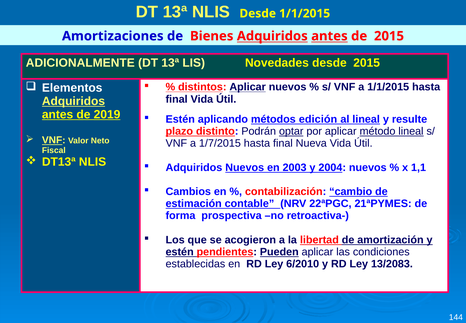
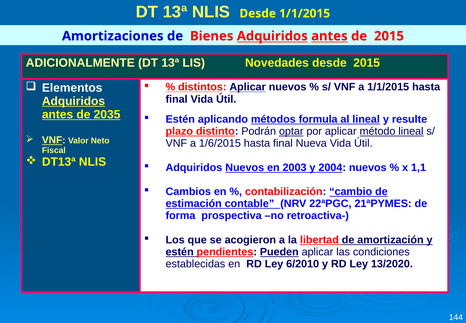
2019: 2019 -> 2035 (107, 114)
edición: edición -> formula (318, 119)
1/7/2015: 1/7/2015 -> 1/6/2015 (220, 143)
13/2083: 13/2083 -> 13/2020 (392, 264)
